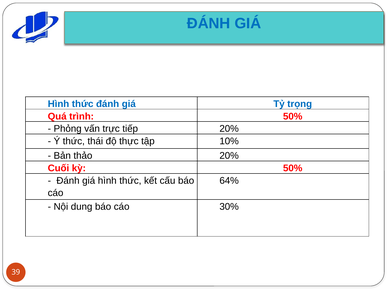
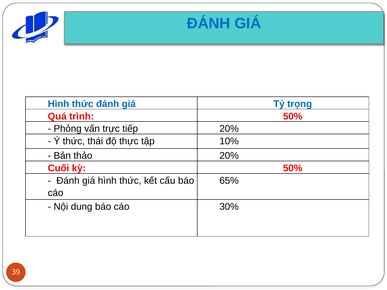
64%: 64% -> 65% (229, 181)
